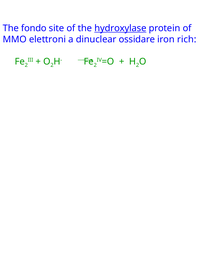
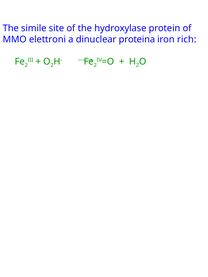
fondo: fondo -> simile (34, 28)
hydroxylase underline: present -> none (120, 28)
ossidare: ossidare -> proteina (137, 39)
